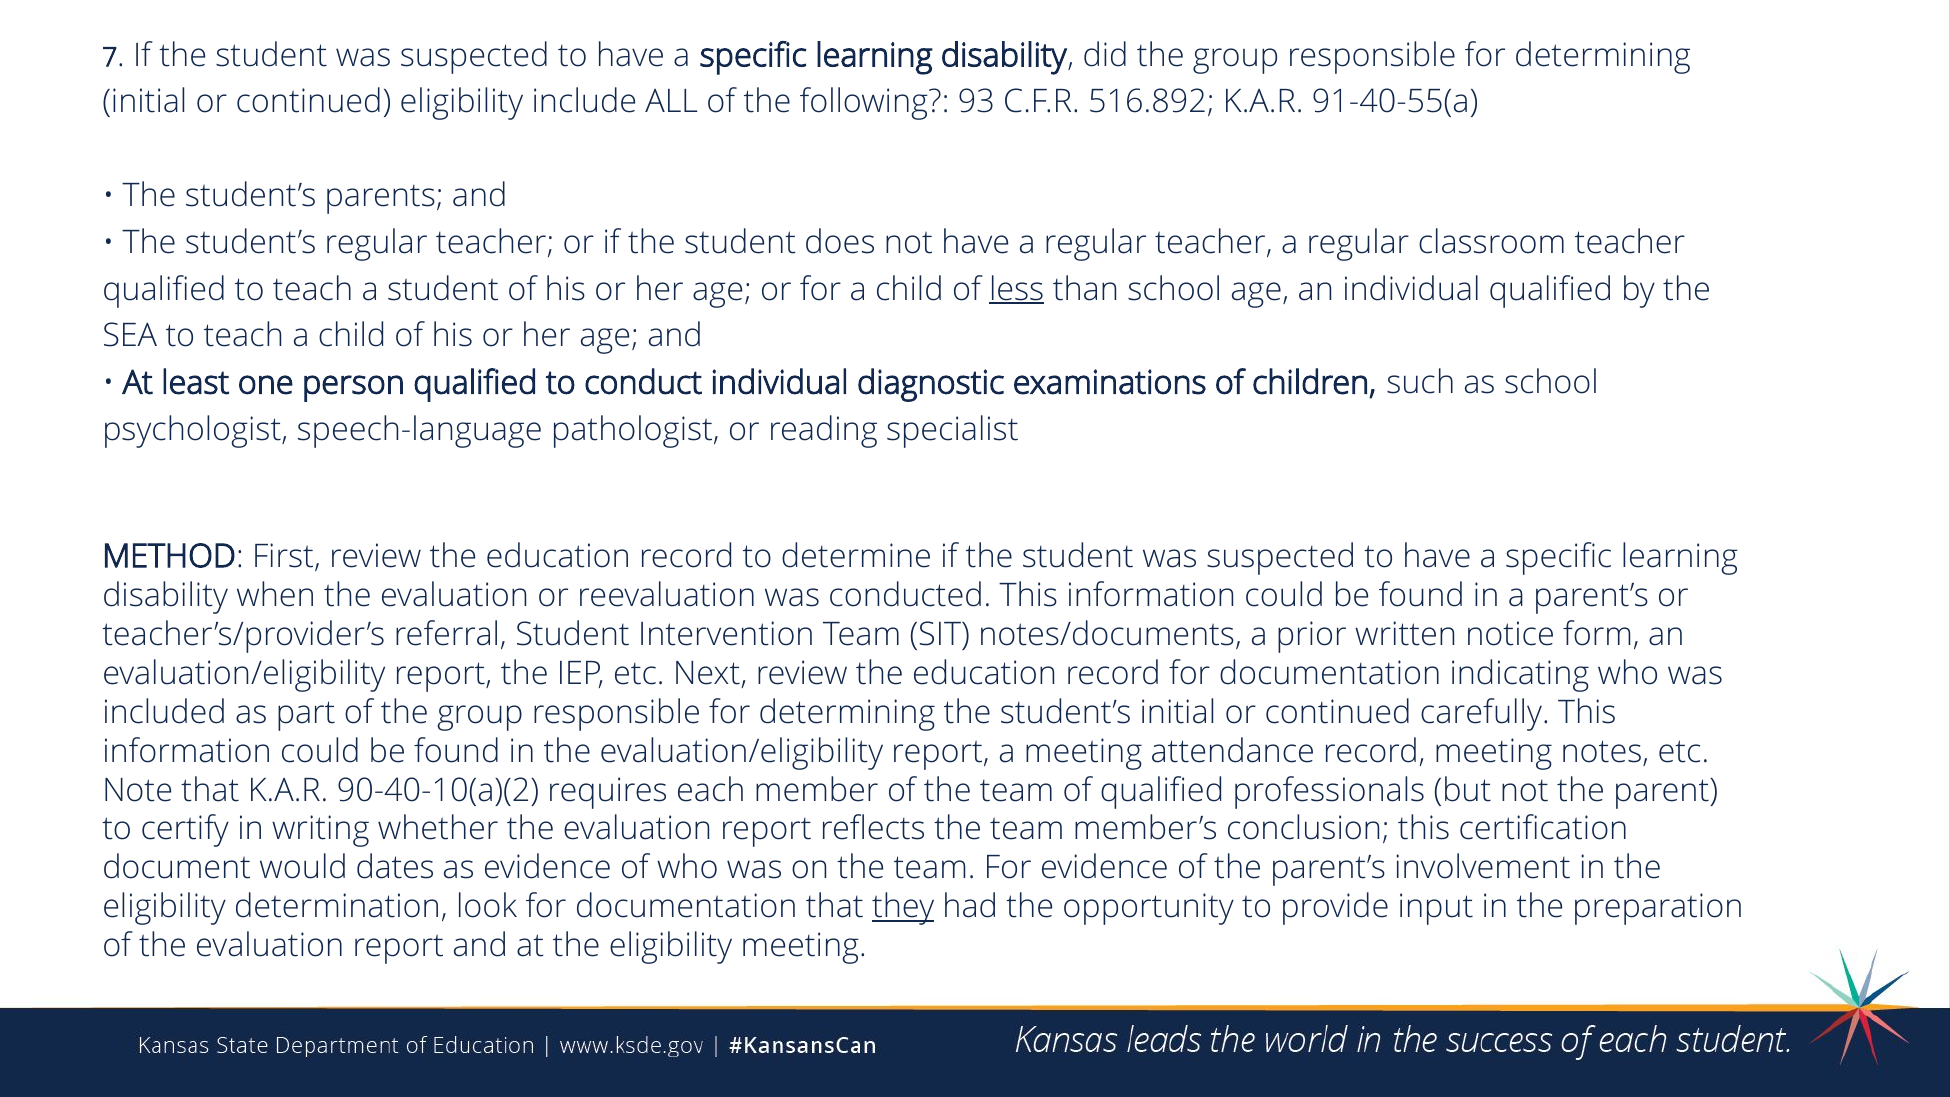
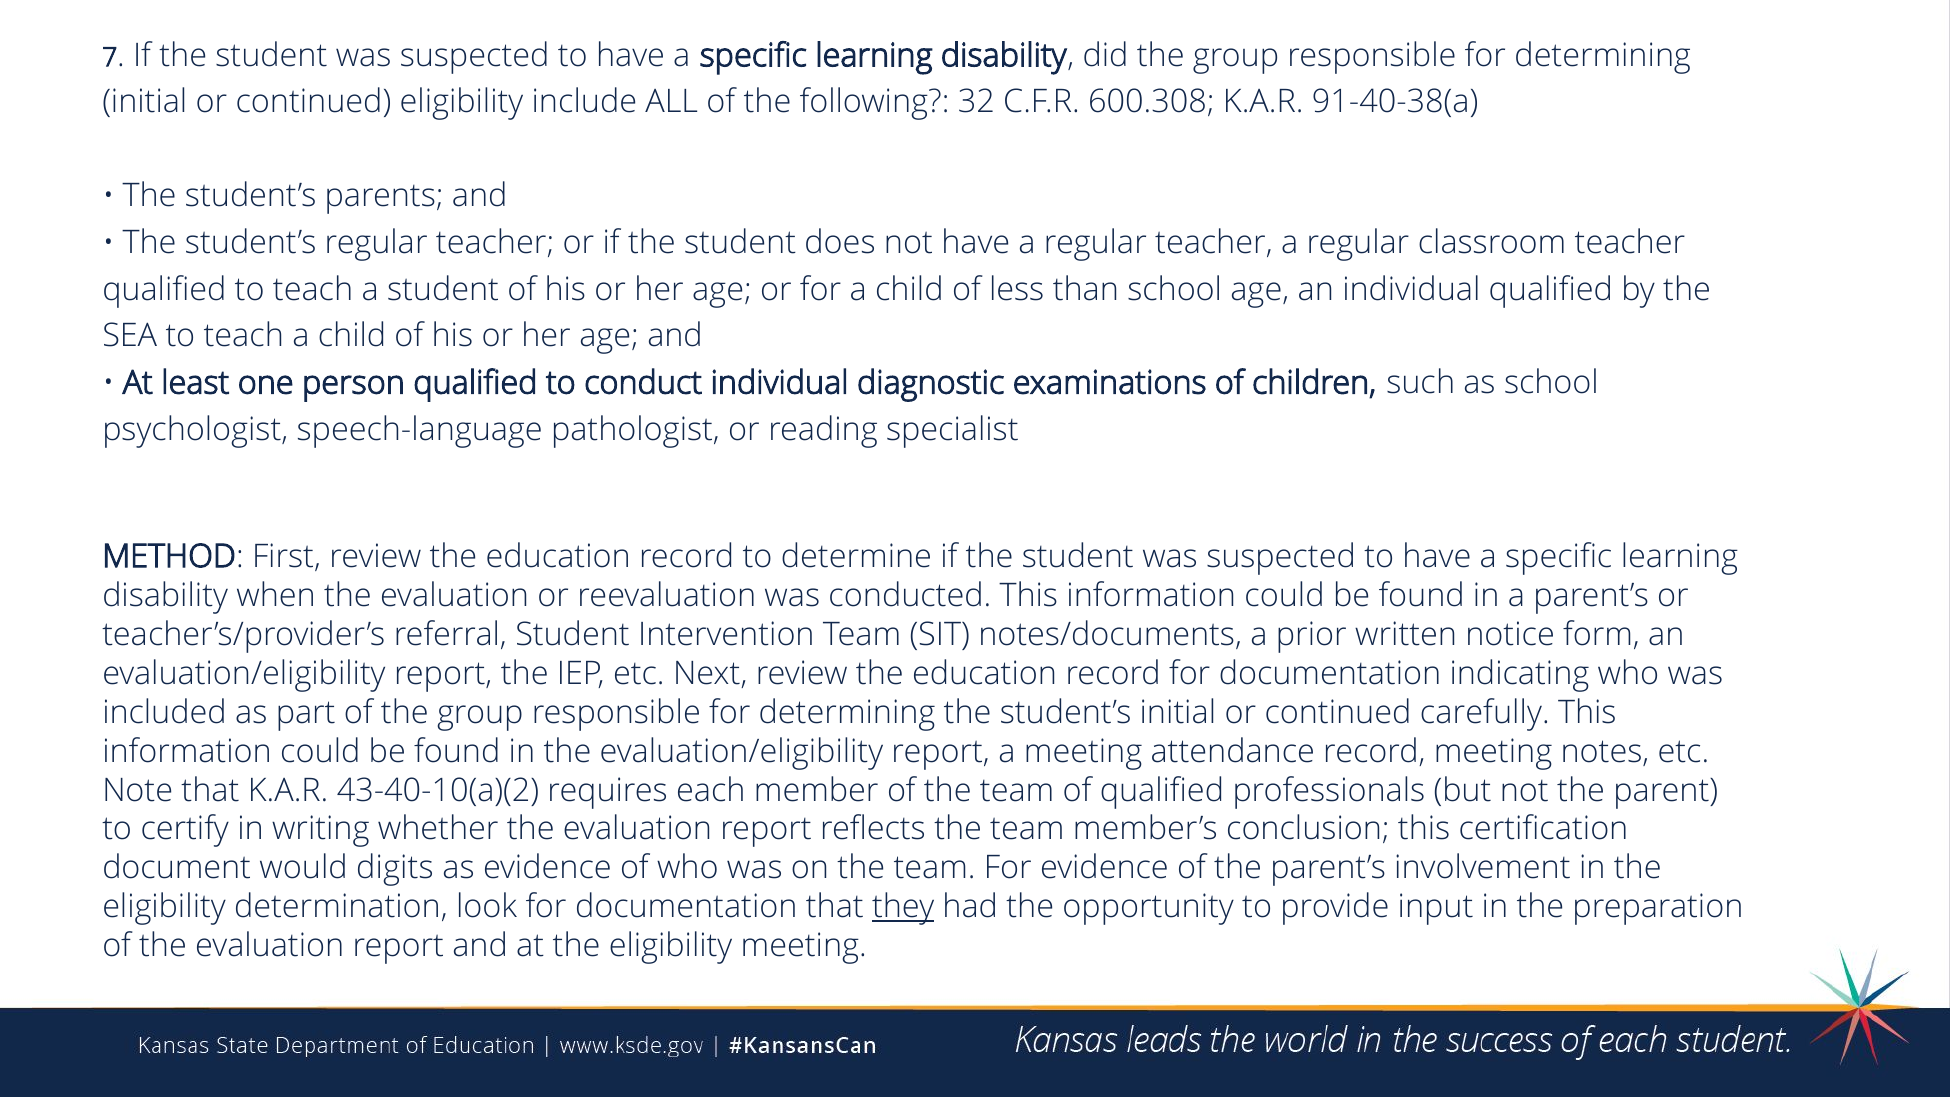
93: 93 -> 32 (976, 102)
516.892: 516.892 -> 600.308 (1151, 102)
91-40-55(a: 91-40-55(a -> 91-40-38(a (1395, 102)
less underline: present -> none (1017, 289)
90-40-10(a)(2: 90-40-10(a)(2 -> 43-40-10(a)(2 (438, 790)
dates: dates -> digits (395, 868)
